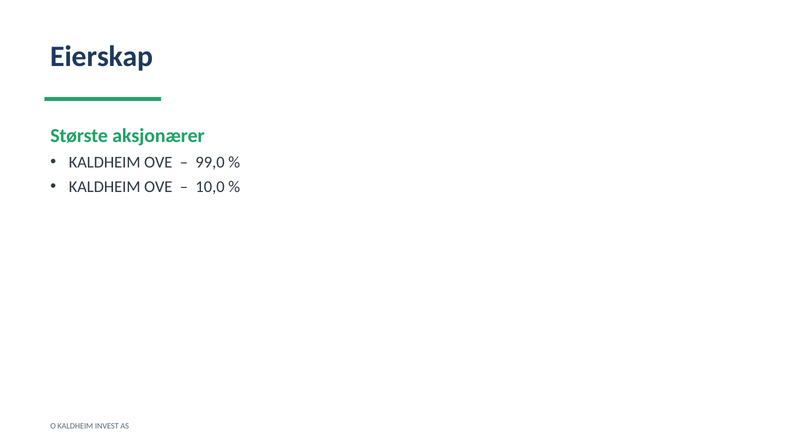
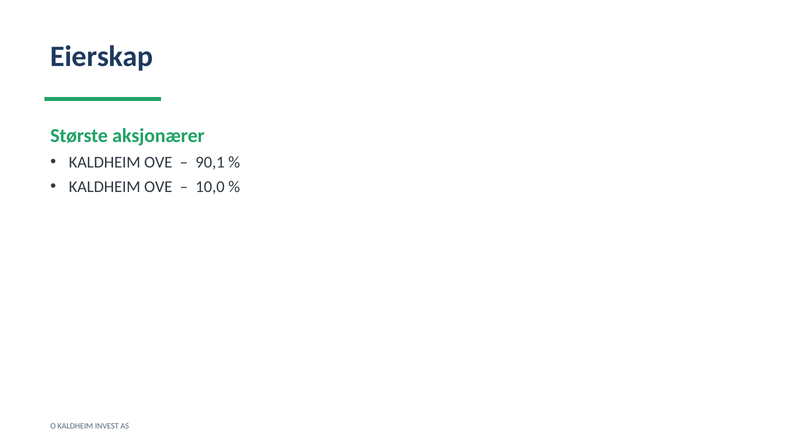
99,0: 99,0 -> 90,1 (210, 162)
